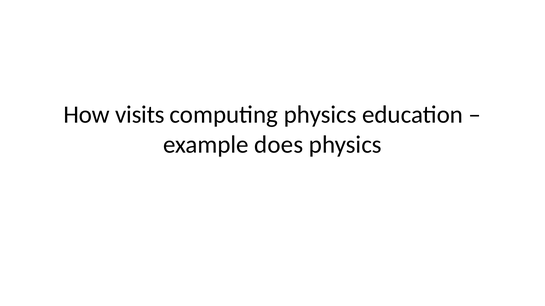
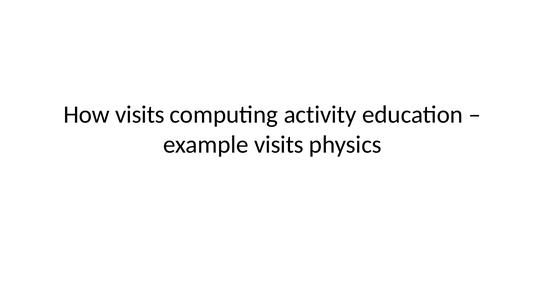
computing physics: physics -> activity (320, 115)
example does: does -> visits (279, 145)
